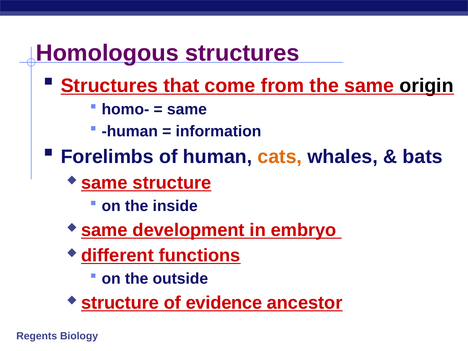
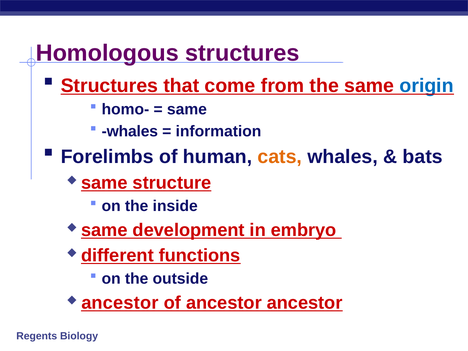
origin colour: black -> blue (427, 86)
human: human -> whales (130, 131)
structure: structure -> ancestor (120, 303)
of evidence: evidence -> ancestor (224, 303)
